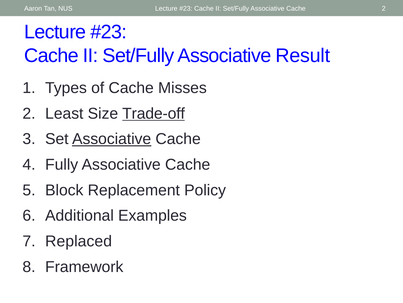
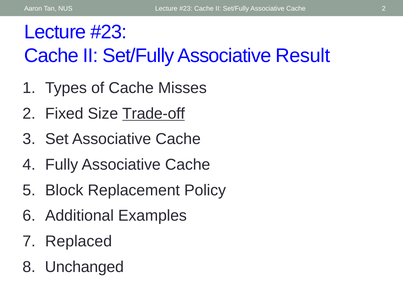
Least: Least -> Fixed (64, 113)
Associative underline: present -> none (112, 139)
Framework: Framework -> Unchanged (84, 266)
